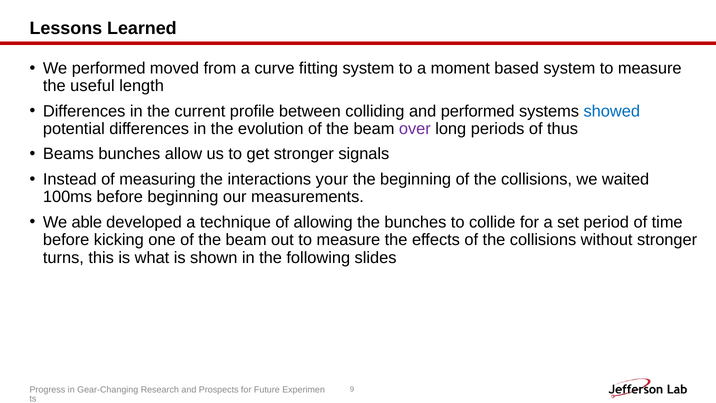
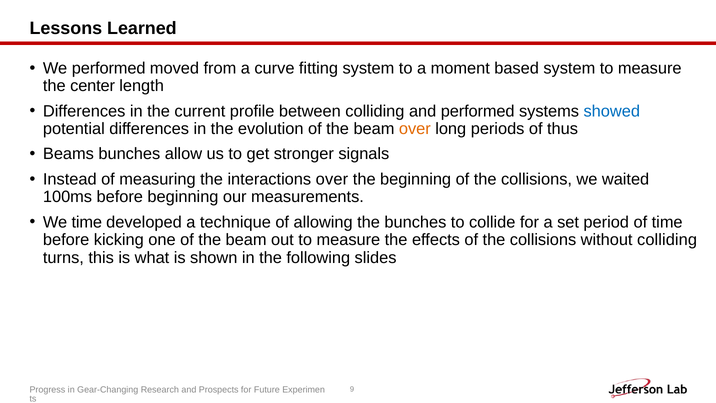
useful: useful -> center (93, 86)
over colour: purple -> orange (415, 129)
interactions your: your -> over (332, 179)
We able: able -> time (87, 222)
without stronger: stronger -> colliding (667, 240)
